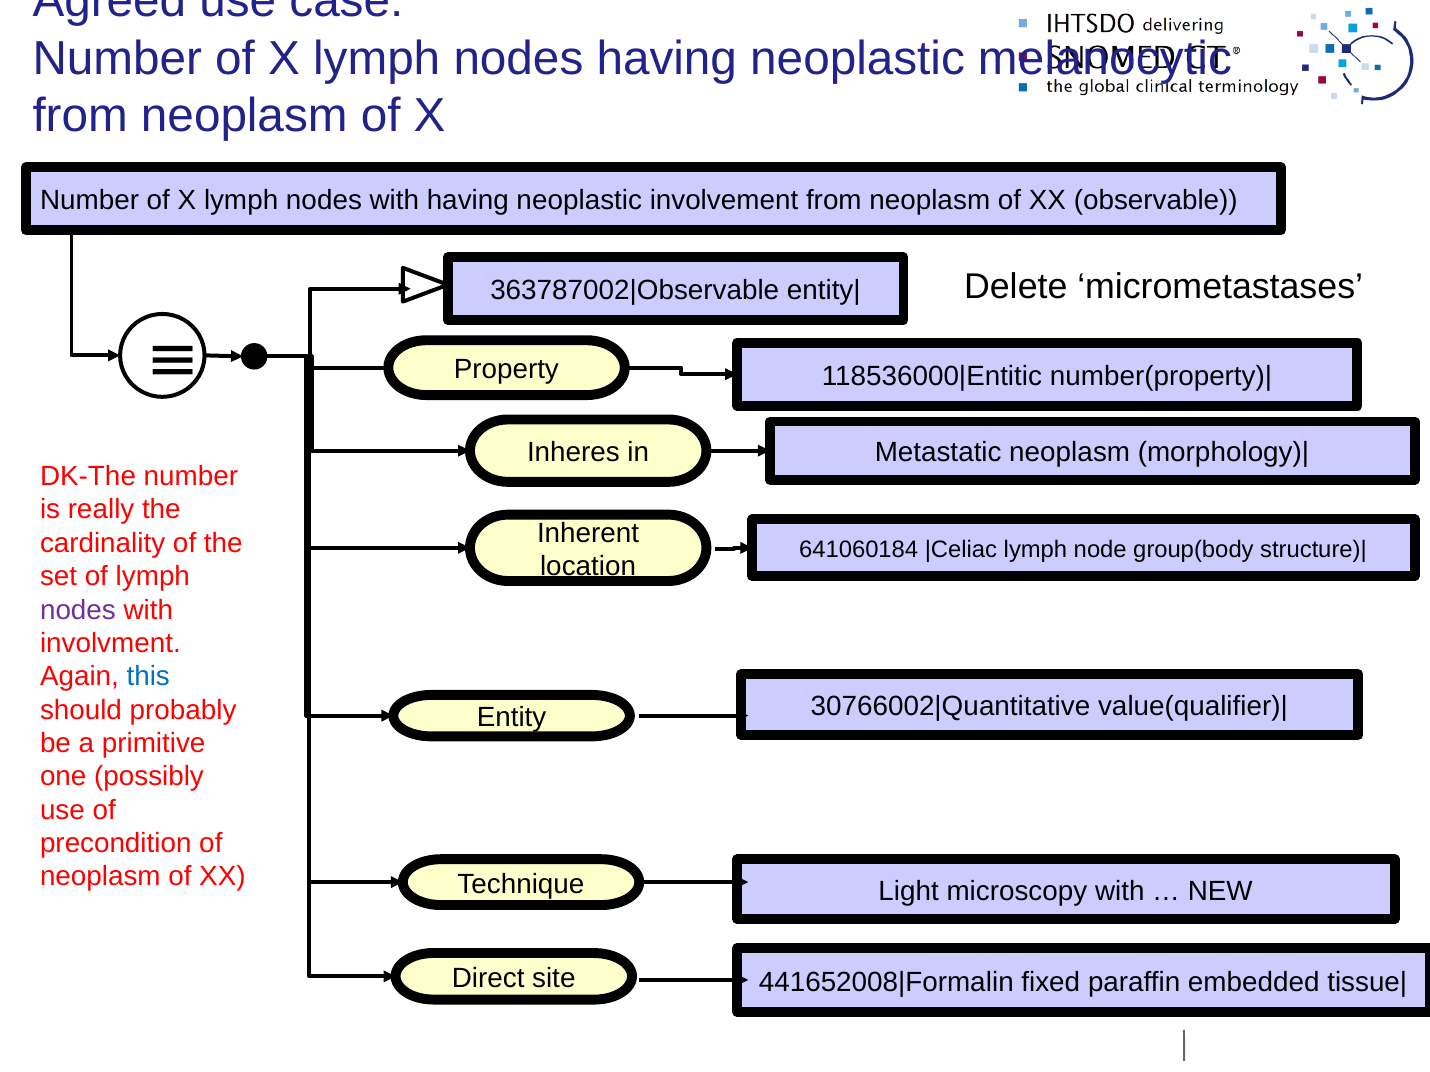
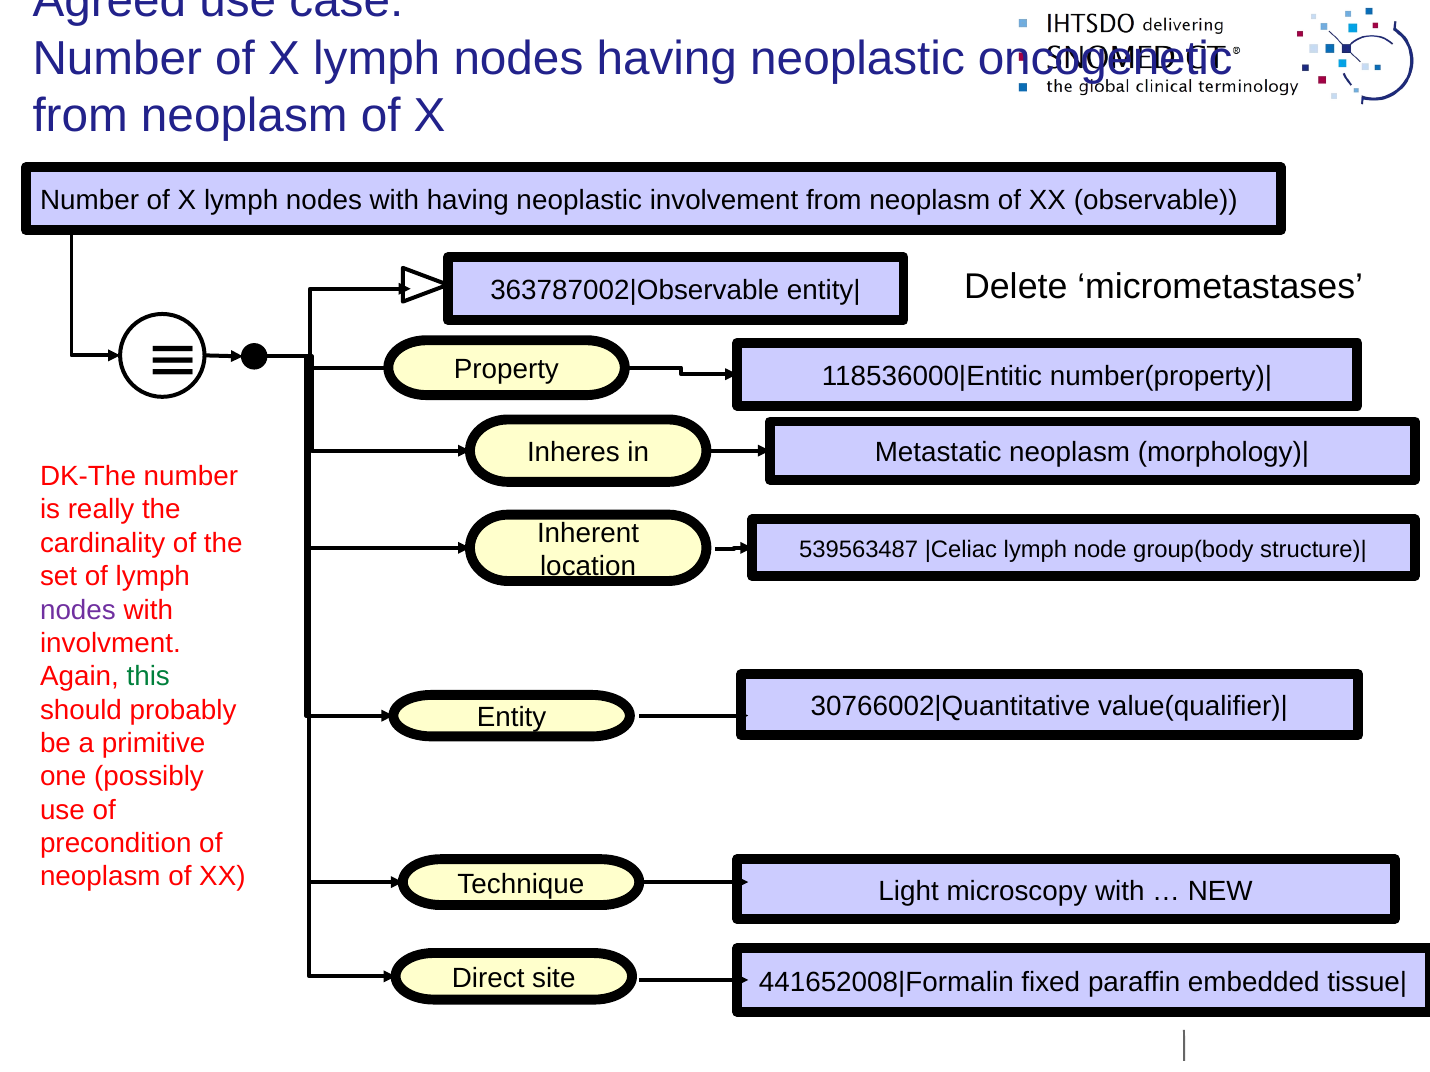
melanocytic: melanocytic -> oncogenetic (1105, 58)
641060184: 641060184 -> 539563487 (859, 550)
this colour: blue -> green (148, 677)
